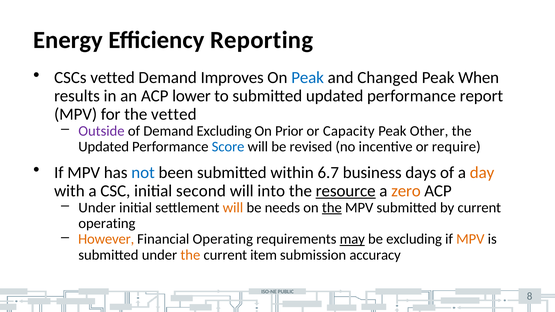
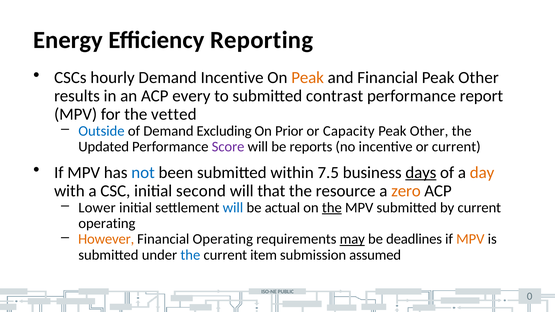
CSCs vetted: vetted -> hourly (113, 78)
Demand Improves: Improves -> Incentive (232, 78)
Peak colour: blue -> orange (308, 78)
and Changed: Changed -> Financial (388, 78)
When: When -> Other (479, 78)
lower: lower -> every (191, 96)
submitted updated: updated -> contrast (335, 96)
Outside colour: purple -> blue (102, 131)
Score colour: blue -> purple (228, 147)
revised: revised -> reports (311, 147)
or require: require -> current (456, 147)
6.7: 6.7 -> 7.5 (328, 173)
days underline: none -> present (421, 173)
into: into -> that (271, 191)
resource underline: present -> none (346, 191)
Under: Under -> Lower (97, 208)
will colour: orange -> blue (233, 208)
needs: needs -> actual (282, 208)
be excluding: excluding -> deadlines (414, 239)
the colour: orange -> blue (190, 255)
accuracy: accuracy -> assumed (375, 255)
8: 8 -> 0 (530, 296)
